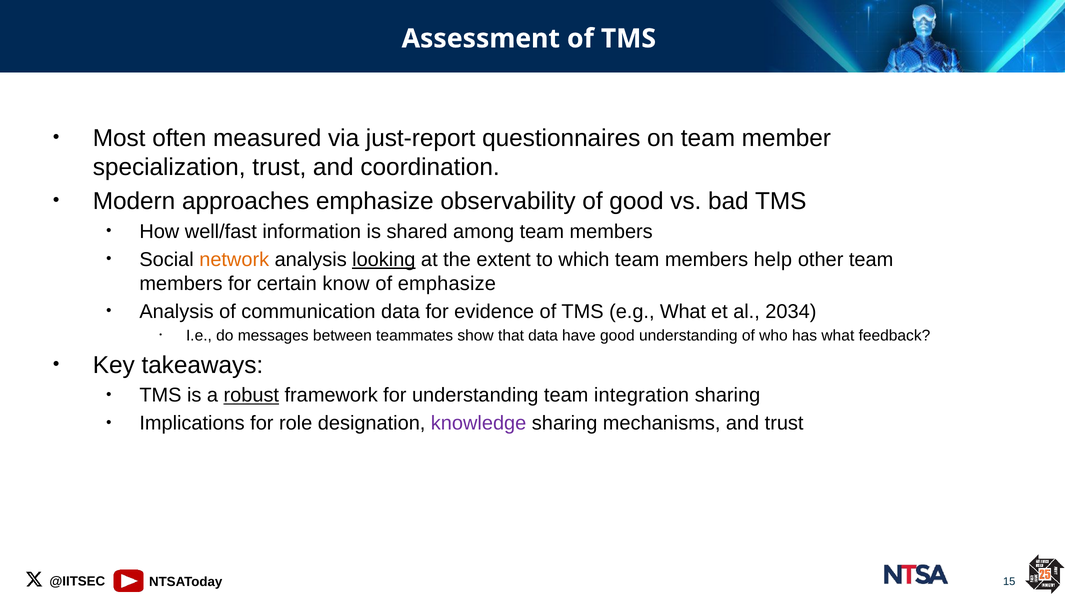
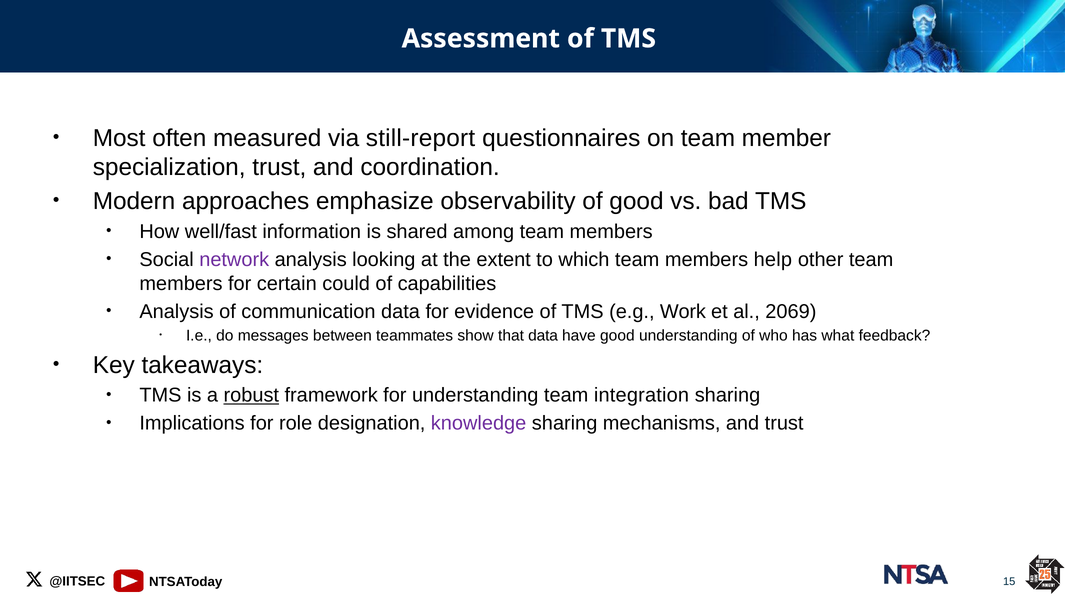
just-report: just-report -> still-report (421, 138)
network colour: orange -> purple (234, 260)
looking underline: present -> none (384, 260)
know: know -> could (346, 284)
of emphasize: emphasize -> capabilities (447, 284)
e.g What: What -> Work (683, 312)
2034: 2034 -> 2069 (791, 312)
